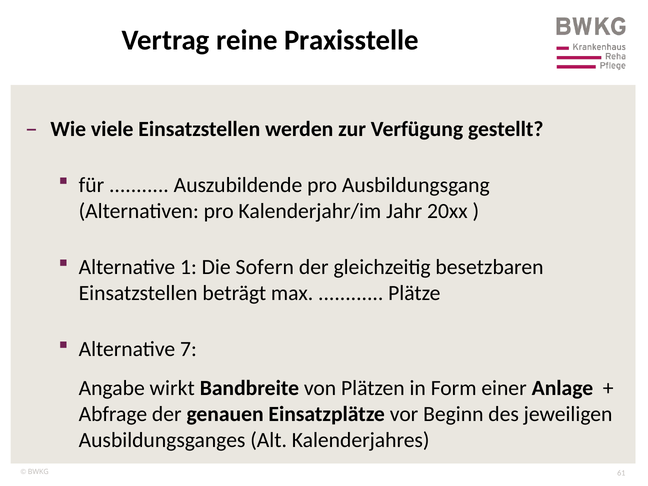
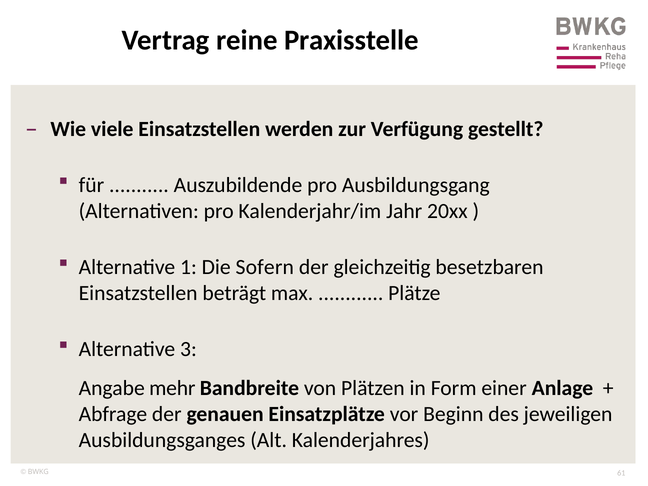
7: 7 -> 3 (188, 349)
wirkt: wirkt -> mehr (172, 388)
